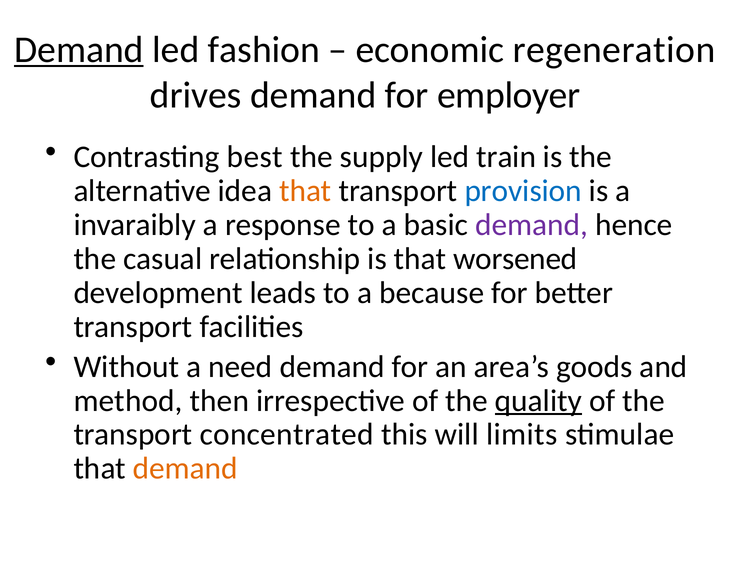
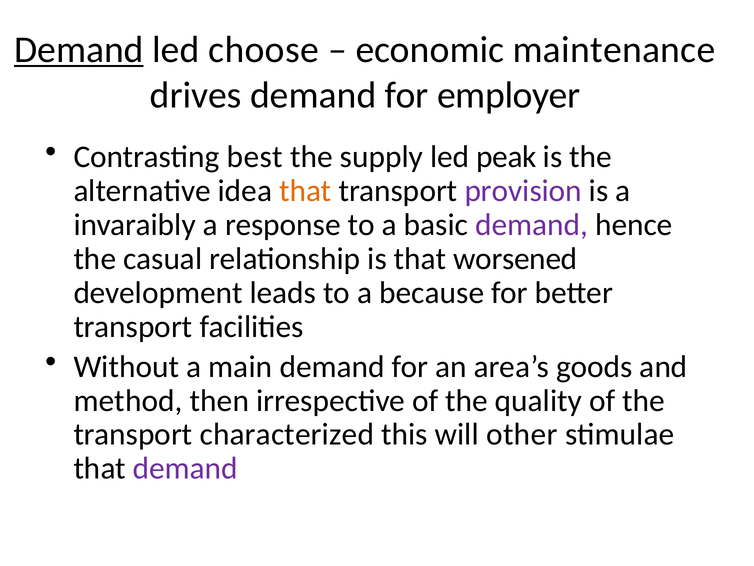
fashion: fashion -> choose (264, 50)
regeneration: regeneration -> maintenance (614, 50)
train: train -> peak (506, 157)
provision colour: blue -> purple (523, 191)
need: need -> main (240, 366)
quality underline: present -> none (538, 400)
concentrated: concentrated -> characterized (287, 434)
limits: limits -> other (522, 434)
demand colour: orange -> purple (185, 468)
